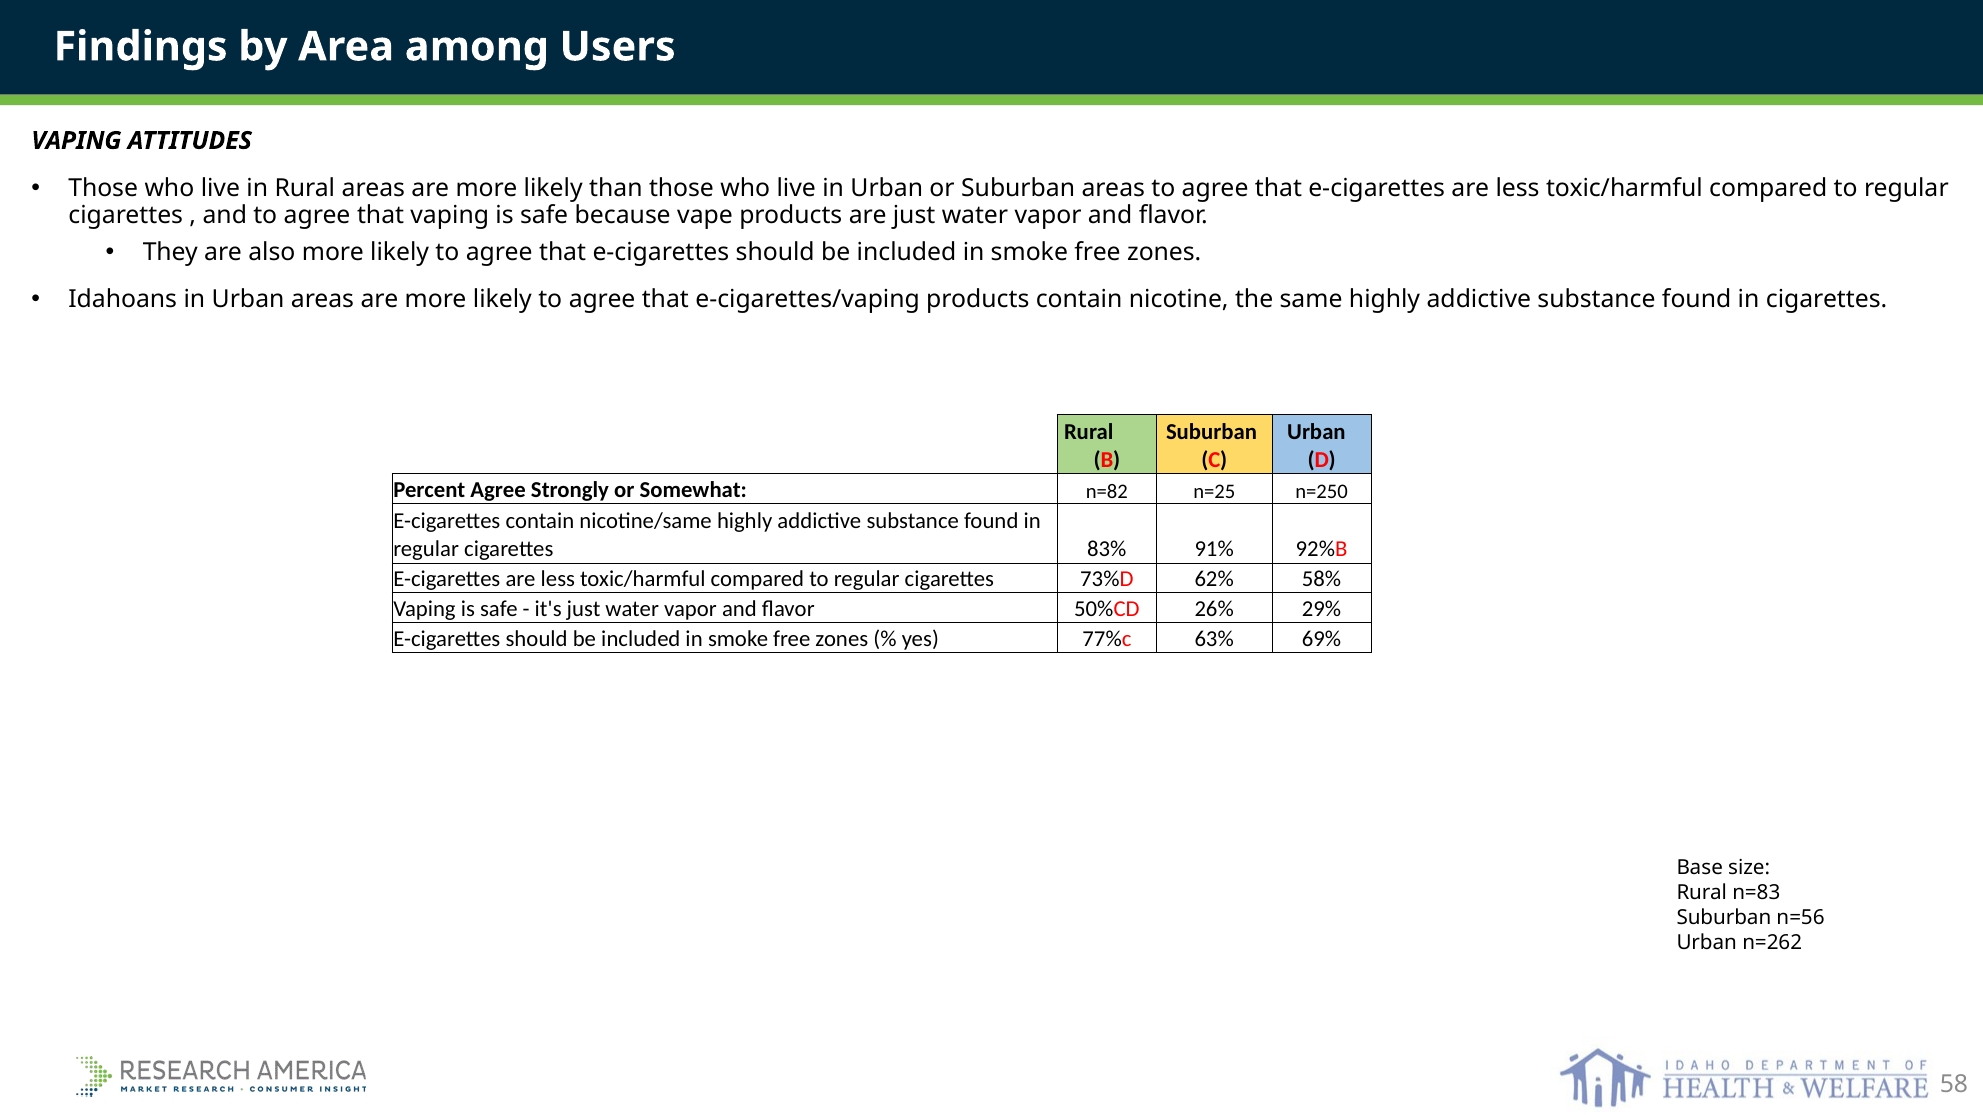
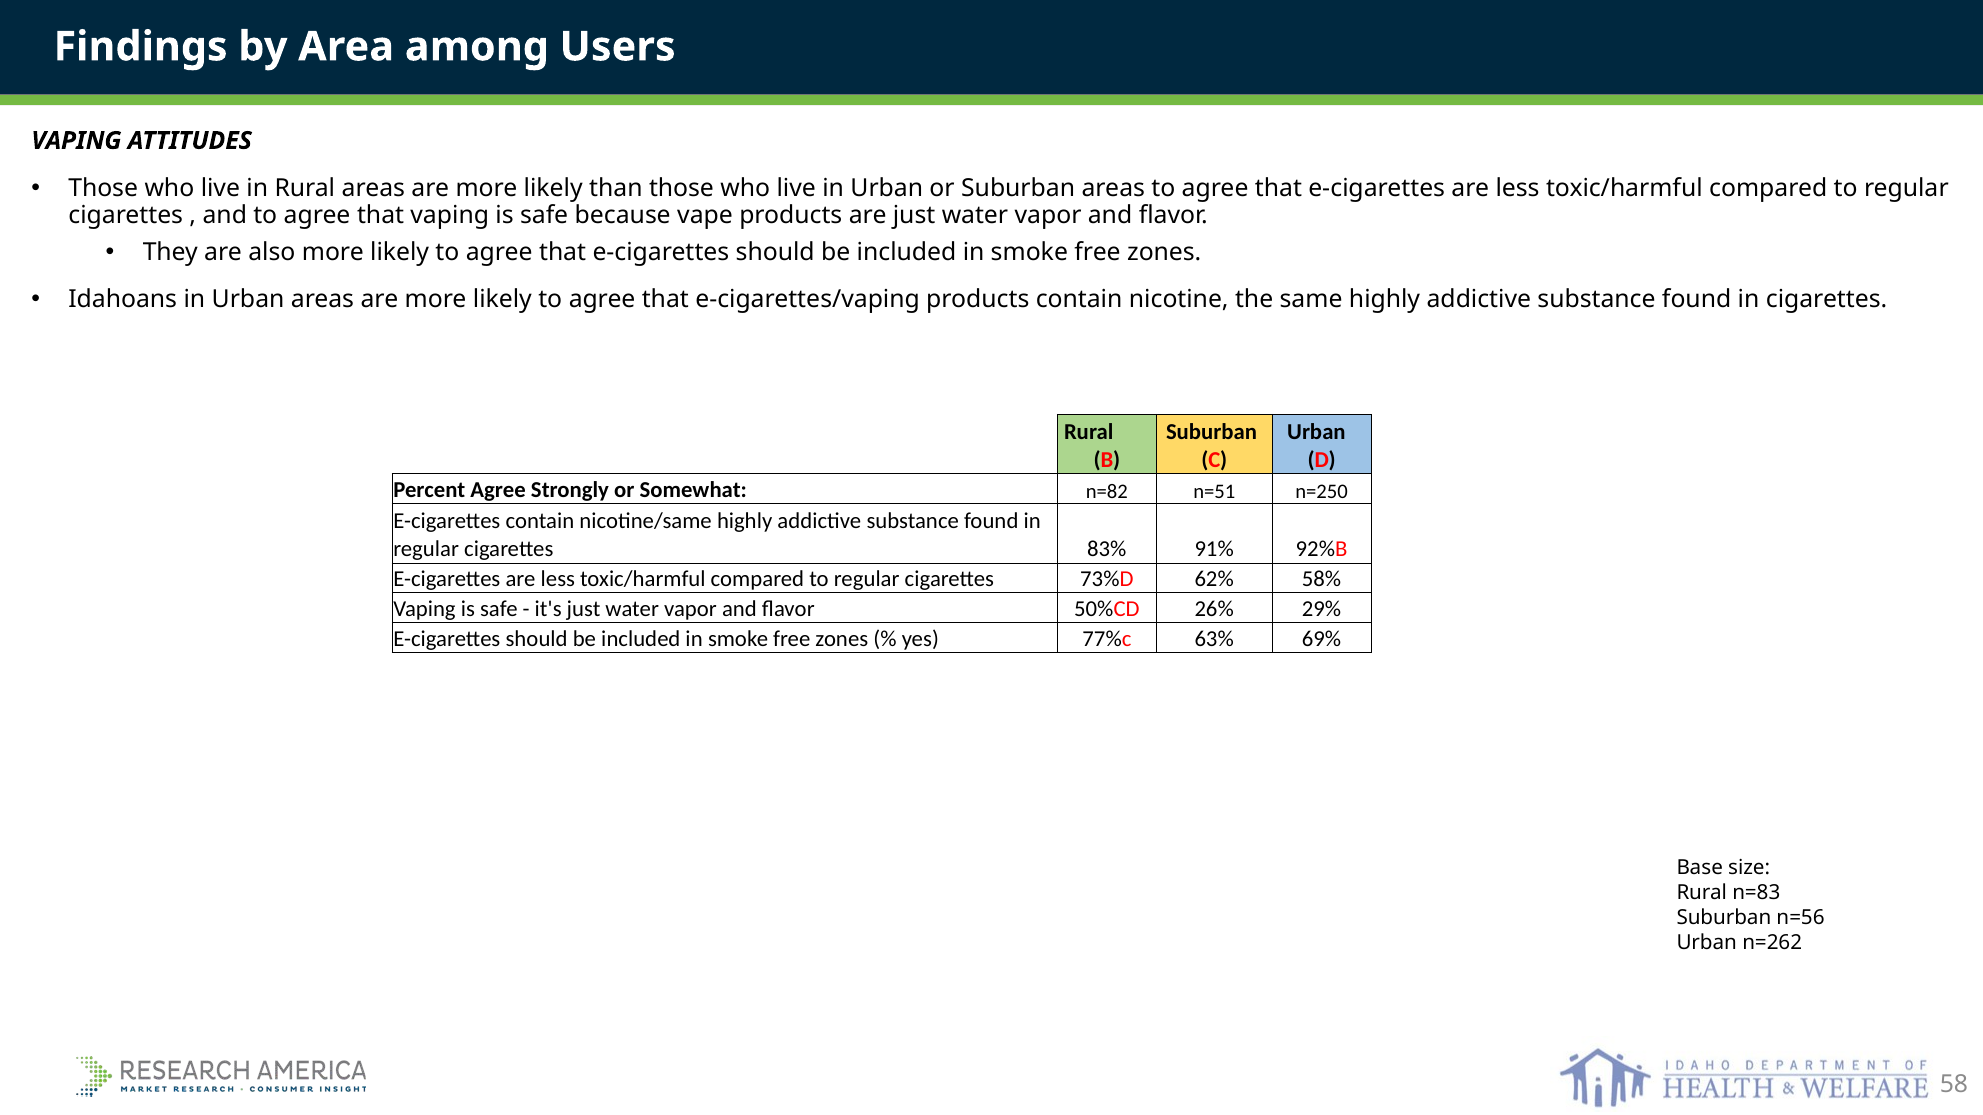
n=25: n=25 -> n=51 (1214, 492)
